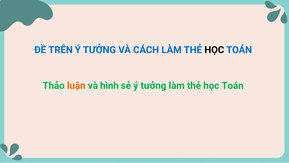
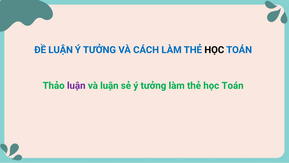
ĐỀ TRÊN: TRÊN -> LUẬN (61, 50)
luận colour: orange -> purple (76, 85)
và hình: hình -> luận (109, 85)
